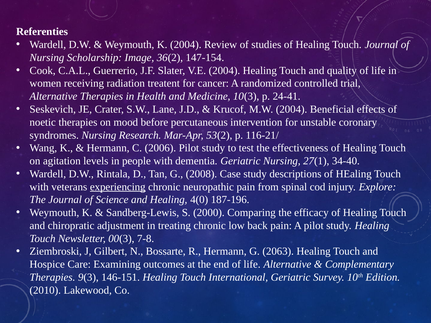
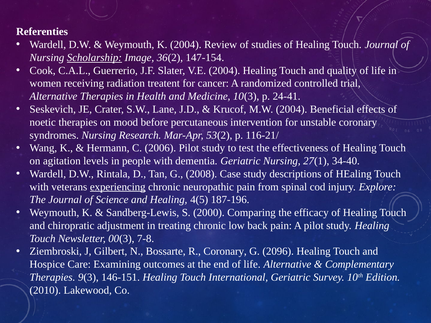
Scholarship underline: none -> present (94, 58)
4(0: 4(0 -> 4(5 (199, 200)
R Hermann: Hermann -> Coronary (225, 252)
2063: 2063 -> 2096 (278, 252)
